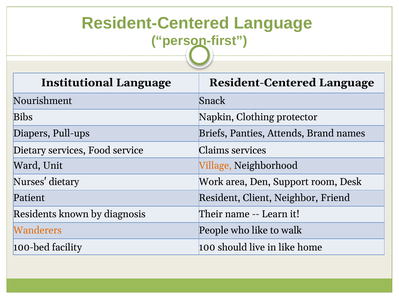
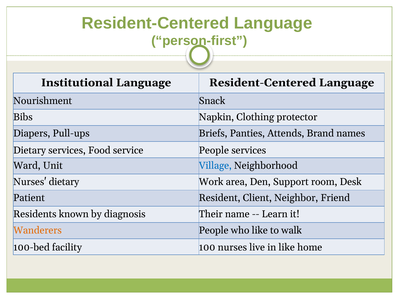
service Claims: Claims -> People (214, 150)
Village colour: orange -> blue (215, 166)
100 should: should -> nurses (232, 248)
